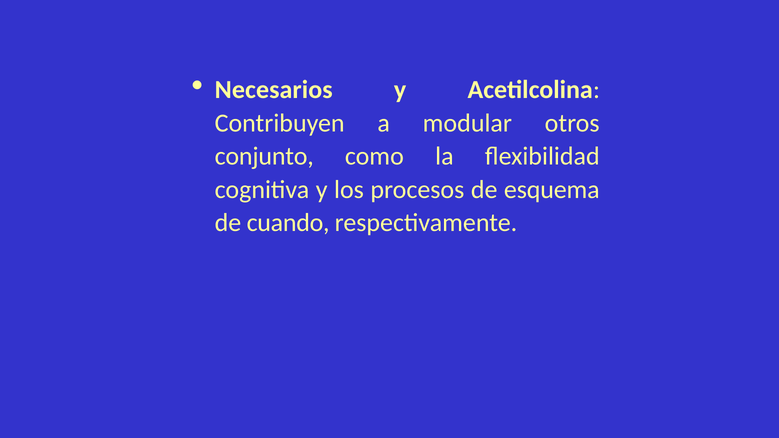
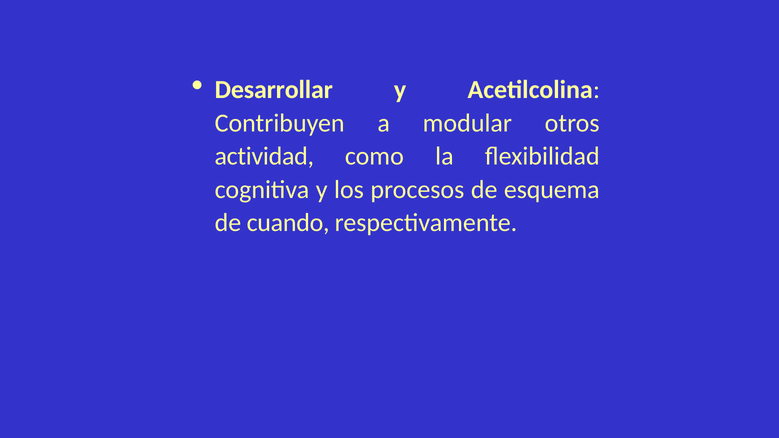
Necesarios: Necesarios -> Desarrollar (274, 90)
conjunto: conjunto -> actividad (264, 156)
